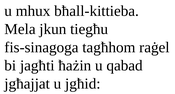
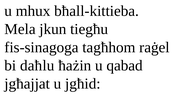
jagħti: jagħti -> daħlu (37, 66)
